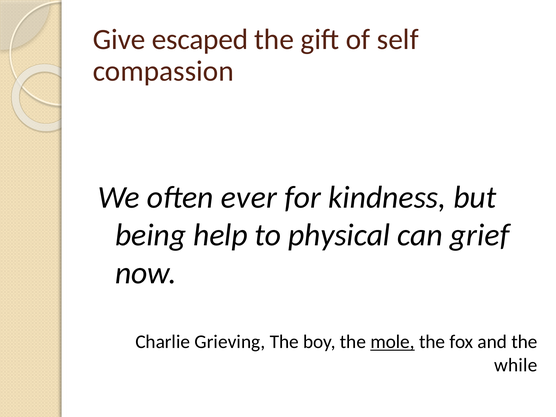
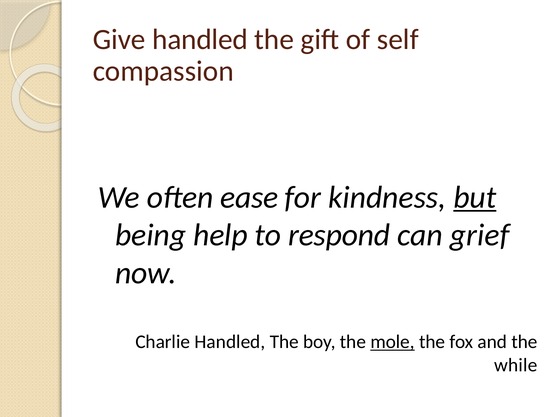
Give escaped: escaped -> handled (200, 39)
ever: ever -> ease (249, 197)
but underline: none -> present (475, 197)
physical: physical -> respond (339, 235)
Charlie Grieving: Grieving -> Handled (230, 342)
